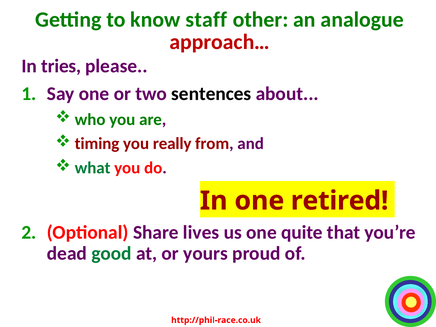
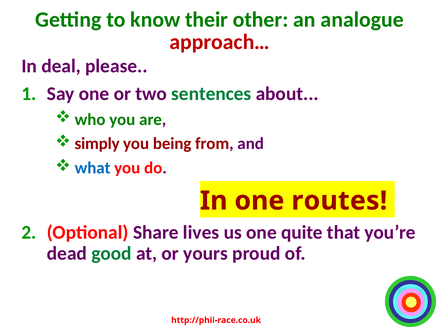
staff: staff -> their (207, 20)
tries: tries -> deal (61, 66)
sentences colour: black -> green (211, 94)
timing: timing -> simply (97, 144)
really: really -> being (172, 144)
what colour: green -> blue (93, 168)
retired: retired -> routes (339, 201)
